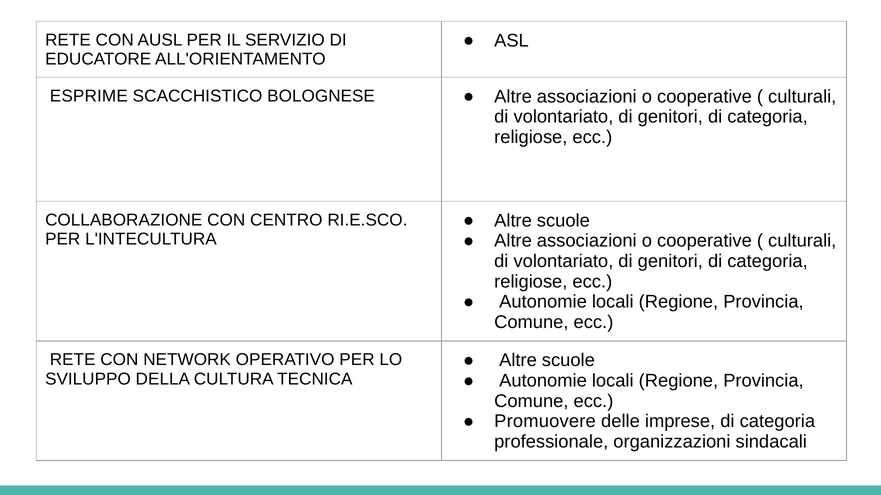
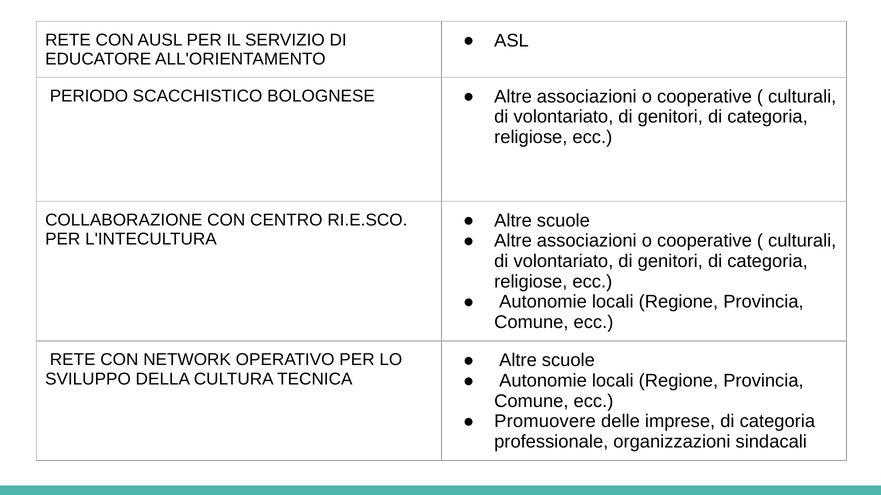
ESPRIME: ESPRIME -> PERIODO (89, 96)
